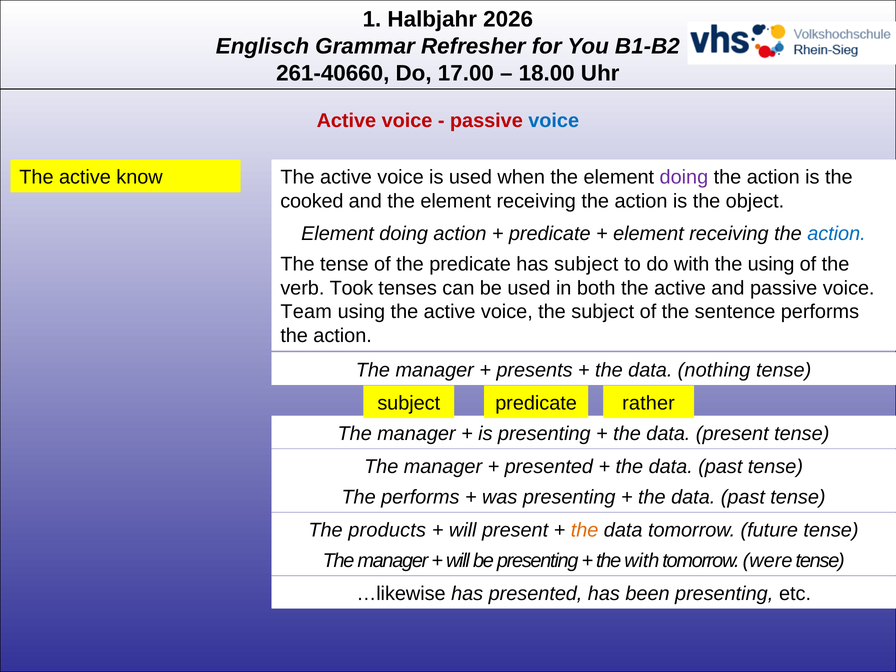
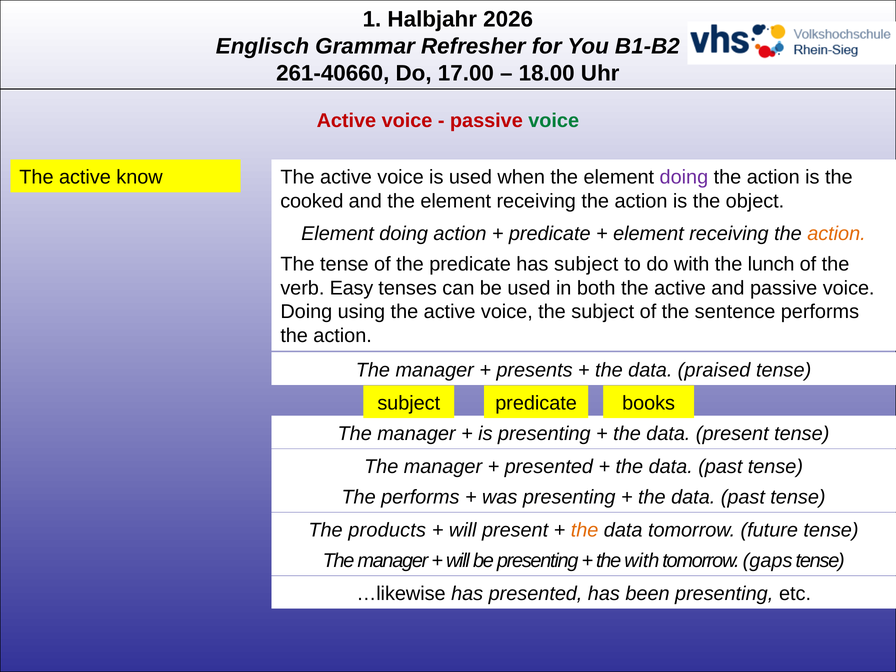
voice colour: blue -> green (554, 121)
action colour: blue -> orange (836, 234)
the using: using -> lunch (771, 264)
Took: Took -> Easy (351, 288)
Team: Team -> Doing (306, 312)
nothing: nothing -> praised (714, 370)
rather: rather -> books (649, 403)
were: were -> gaps (768, 560)
